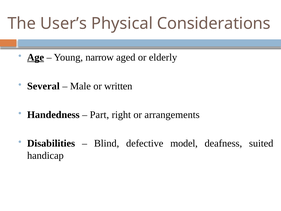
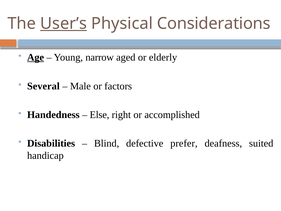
User’s underline: none -> present (64, 23)
written: written -> factors (118, 86)
Part: Part -> Else (100, 115)
arrangements: arrangements -> accomplished (172, 115)
model: model -> prefer (184, 143)
